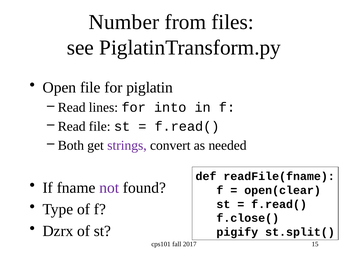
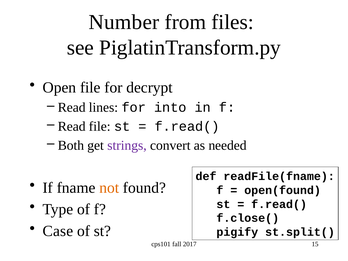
piglatin: piglatin -> decrypt (150, 87)
not colour: purple -> orange (109, 188)
open(clear: open(clear -> open(found (283, 190)
Dzrx: Dzrx -> Case (58, 231)
